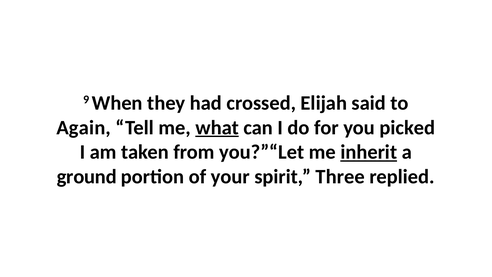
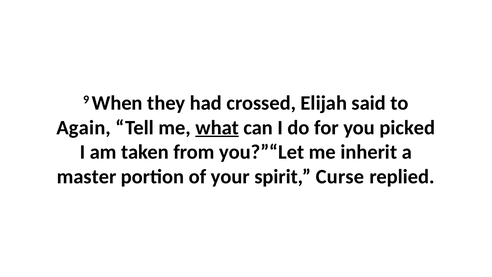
inherit underline: present -> none (369, 152)
ground: ground -> master (87, 177)
Three: Three -> Curse (340, 177)
